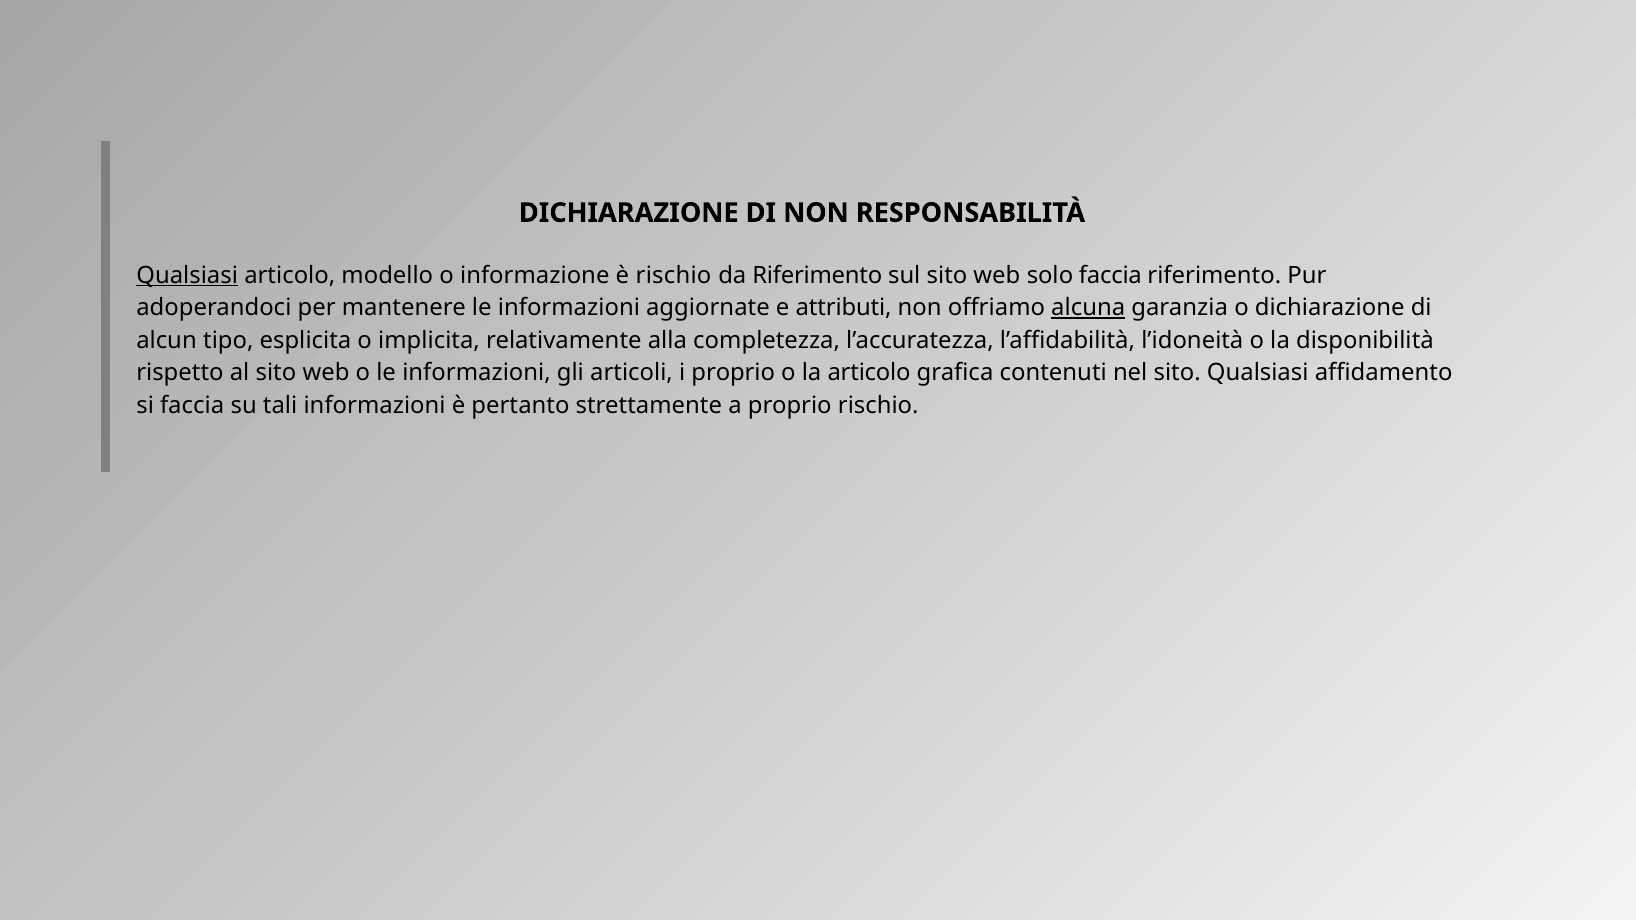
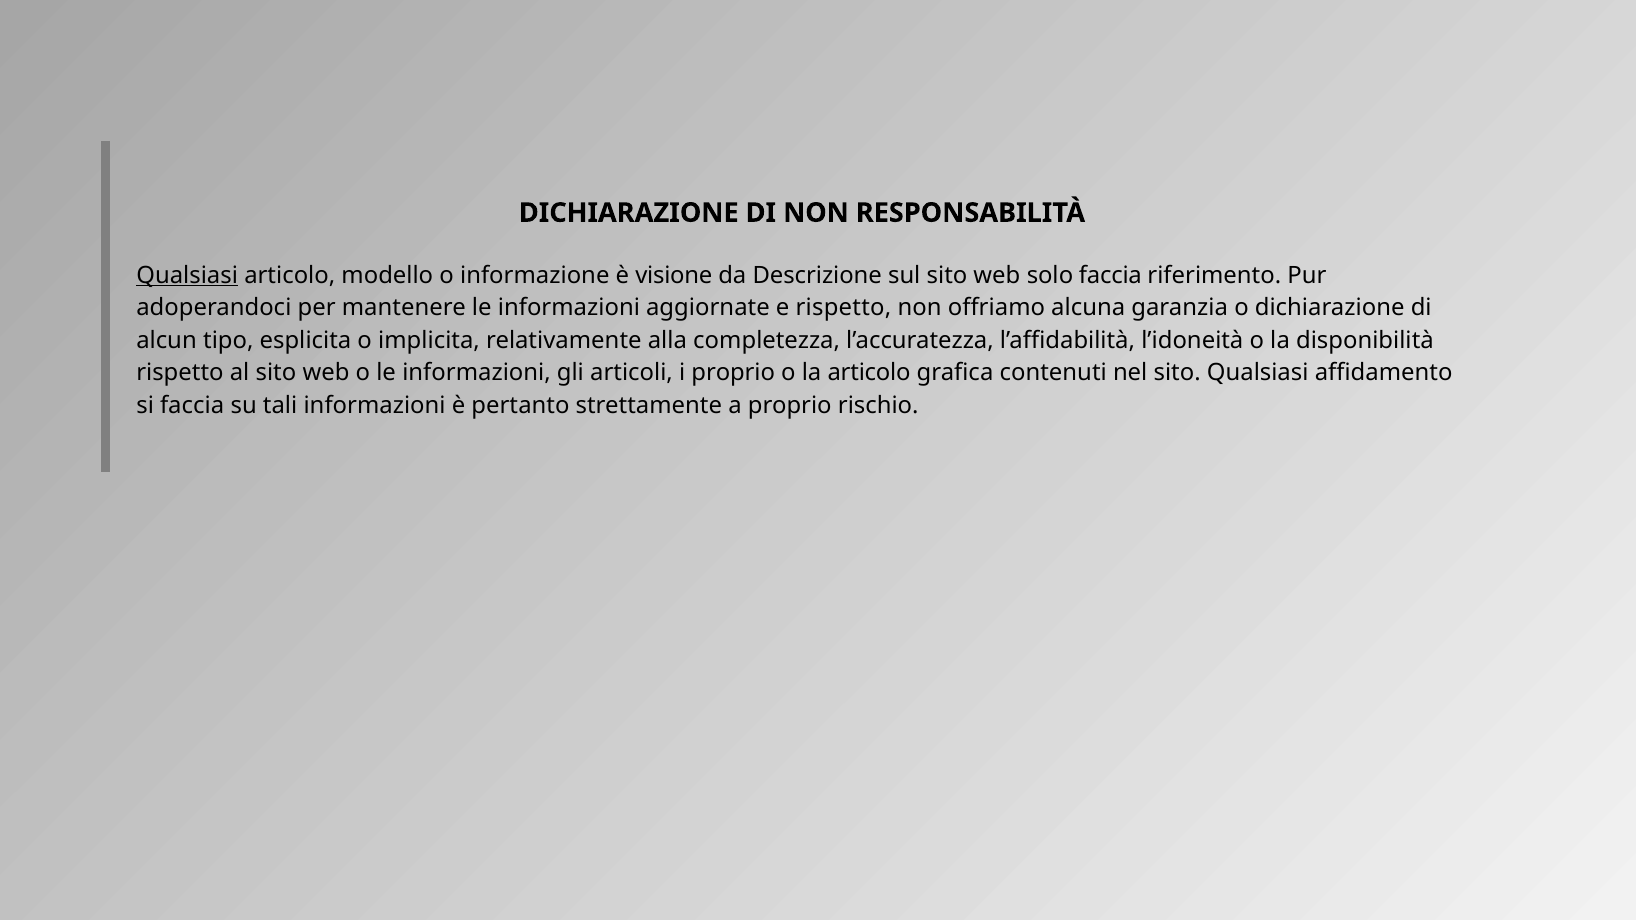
è rischio: rischio -> visione (674, 275)
da Riferimento: Riferimento -> Descrizione (817, 275)
e attributi: attributi -> rispetto (843, 308)
alcuna underline: present -> none (1088, 308)
